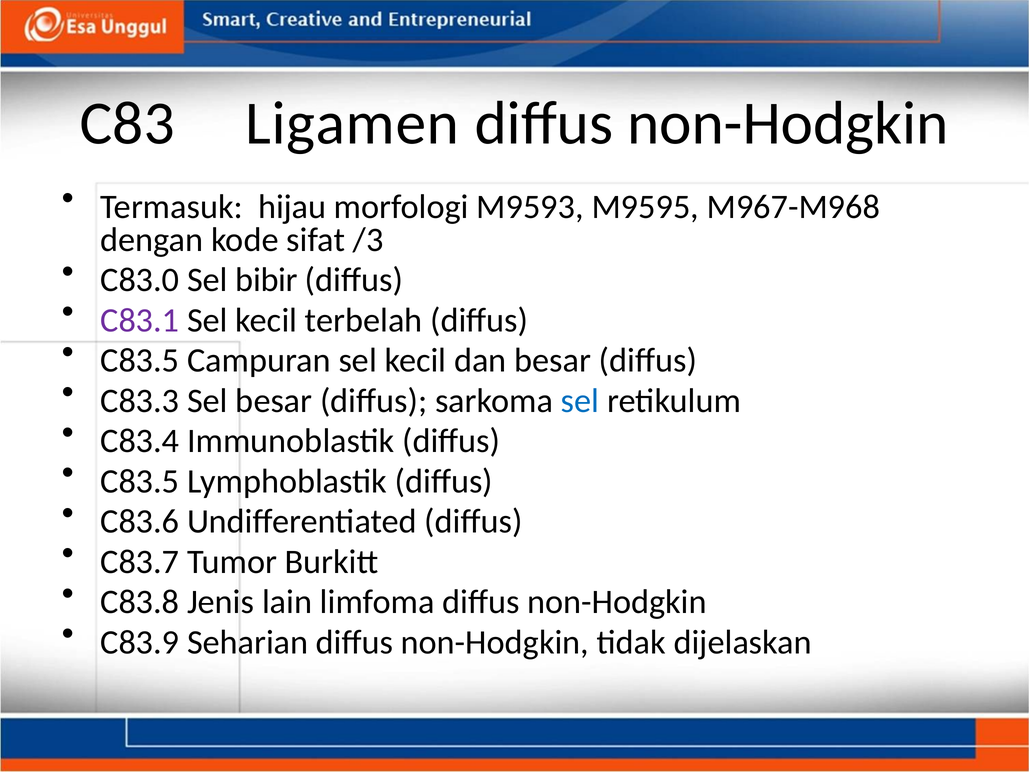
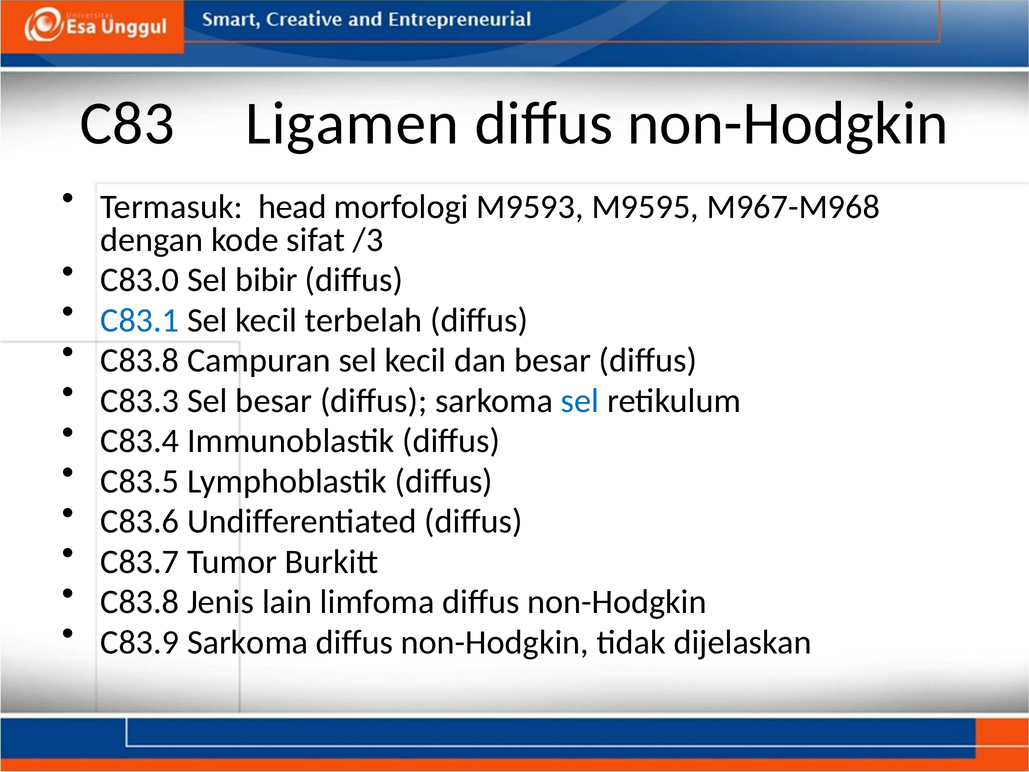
hijau: hijau -> head (292, 207)
C83.1 colour: purple -> blue (140, 320)
C83.5: C83.5 -> C83.8 (140, 360)
C83.9 Seharian: Seharian -> Sarkoma (248, 642)
